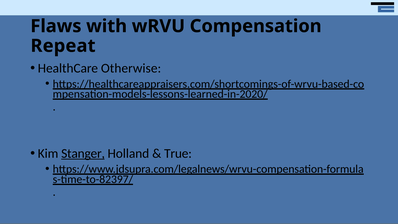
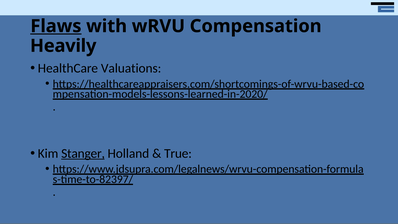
Flaws underline: none -> present (56, 26)
Repeat: Repeat -> Heavily (63, 46)
Otherwise: Otherwise -> Valuations (131, 68)
